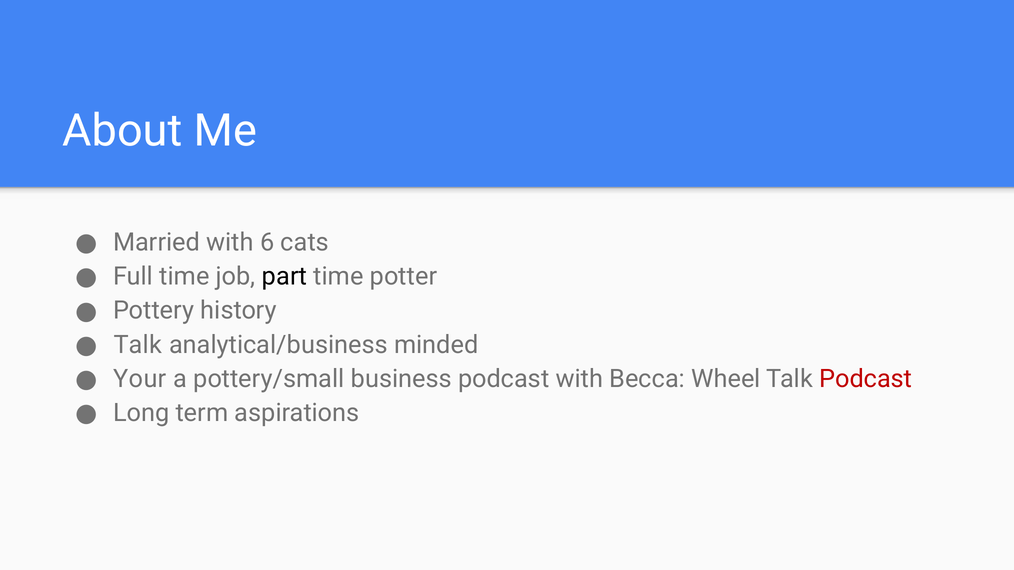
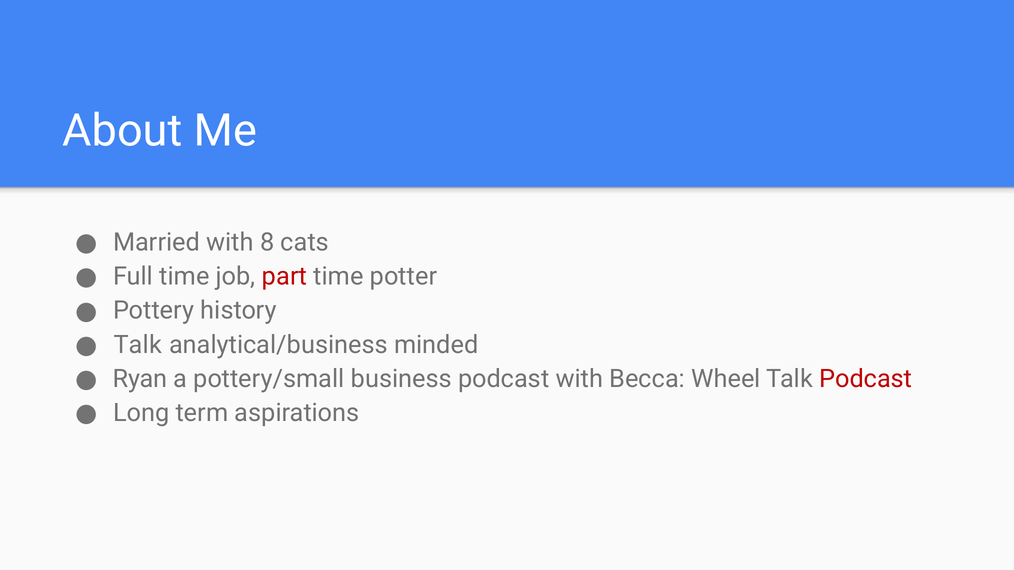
6: 6 -> 8 (267, 242)
part colour: black -> red (284, 277)
Your: Your -> Ryan (140, 379)
